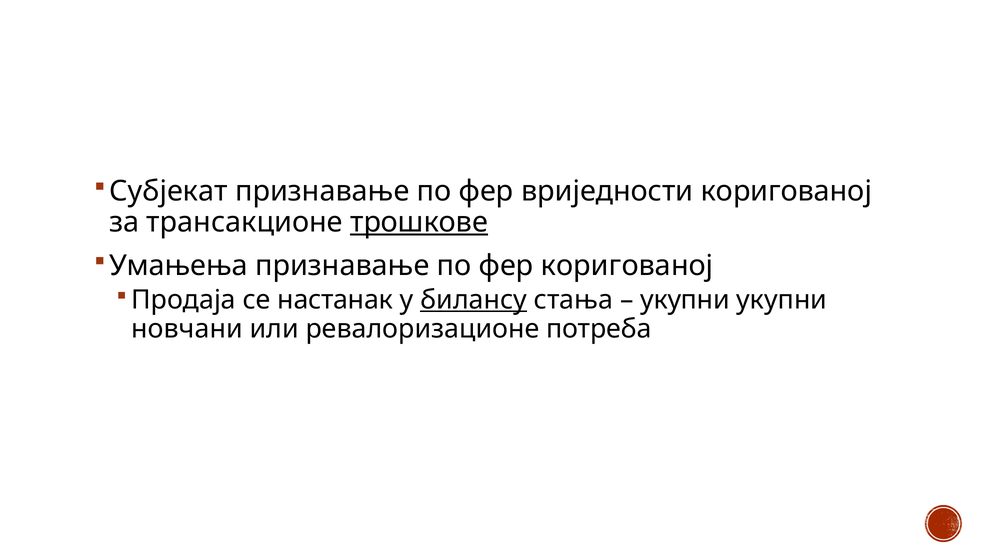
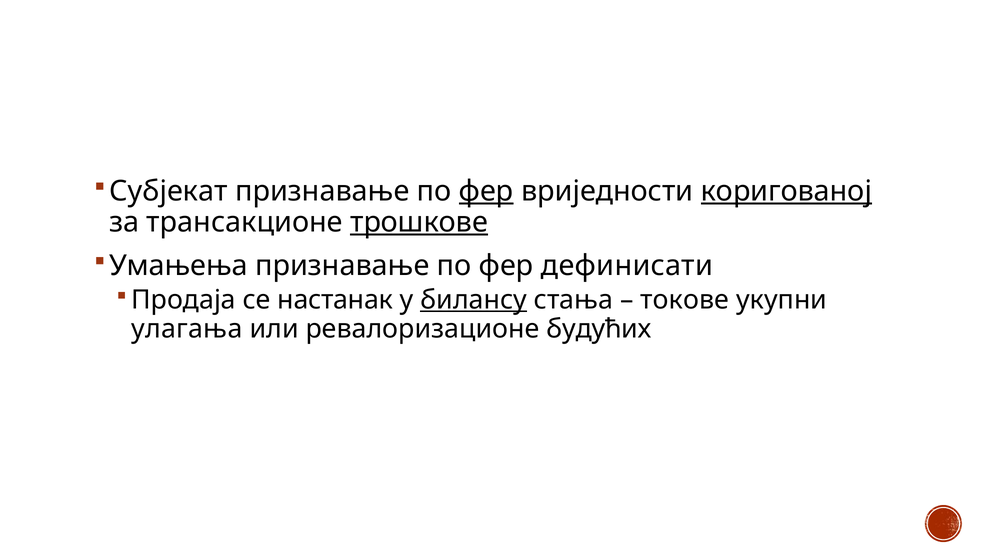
фер underline: none -> present (486, 191)
коригованој underline: none -> present (786, 191)
фер коригованој: коригованој -> дефинисати (627, 266)
укупни: укупни -> токове (685, 300)
новчани: новчани -> улагања (187, 329)
потреба: потреба -> будућих (599, 329)
